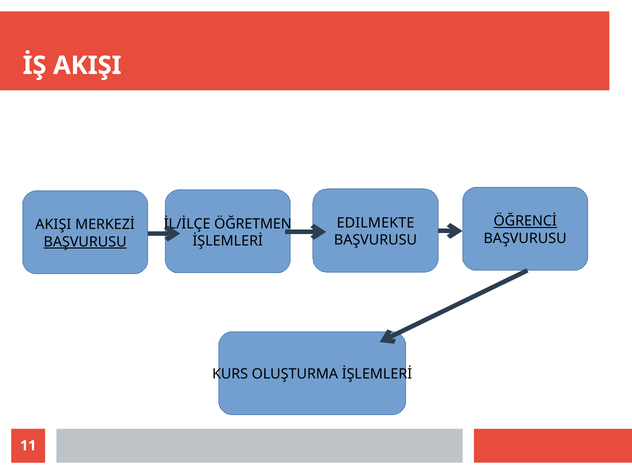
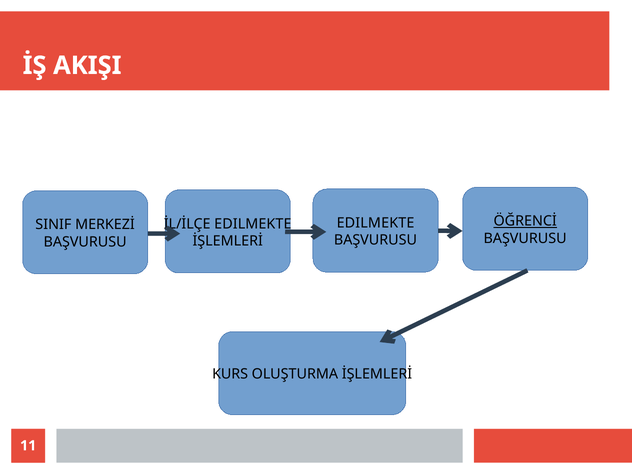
ÖĞRETMEN: ÖĞRETMEN -> EDILMEKTE (253, 224)
AKIŞI: AKIŞI -> SINIF (53, 225)
BAŞVURUSU underline: present -> none (85, 242)
